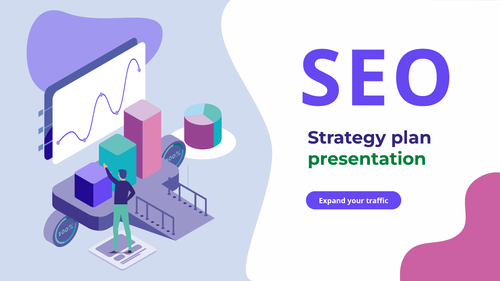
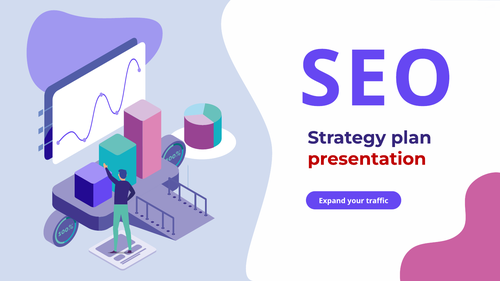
presentation colour: green -> red (367, 159)
